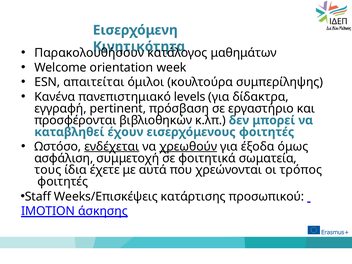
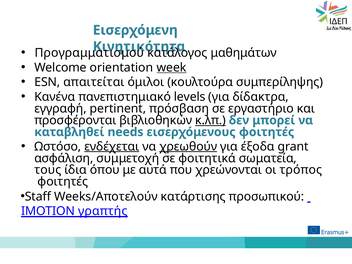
Παρακολουθήσουν: Παρακολουθήσουν -> Προγραμματισμού (89, 53)
week underline: none -> present (172, 67)
κ.λπ underline: none -> present (211, 120)
έχουν: έχουν -> needs (125, 132)
όμως: όμως -> grant (293, 146)
έχετε: έχετε -> όπου (105, 170)
Weeks/Επισκέψεις: Weeks/Επισκέψεις -> Weeks/Αποτελούν (106, 196)
άσκησης: άσκησης -> γραπτής (103, 211)
